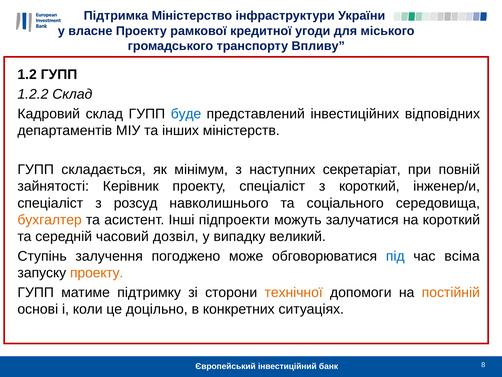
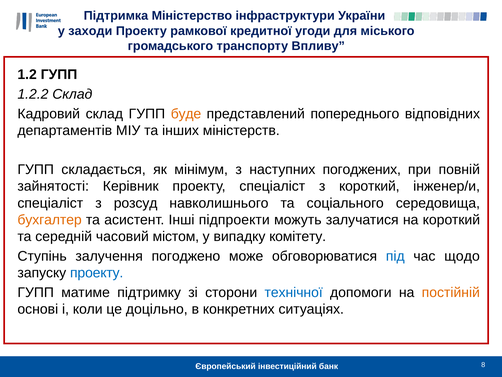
власне: власне -> заходи (90, 31)
буде colour: blue -> orange (186, 114)
інвестиційних: інвестиційних -> попереднього (355, 114)
секретаріат: секретаріат -> погоджених (362, 169)
дозвіл: дозвіл -> містом (176, 236)
великий: великий -> комітету (298, 236)
всіма: всіма -> щодо (462, 256)
проекту colour: orange -> blue (97, 273)
технічної colour: orange -> blue (294, 292)
